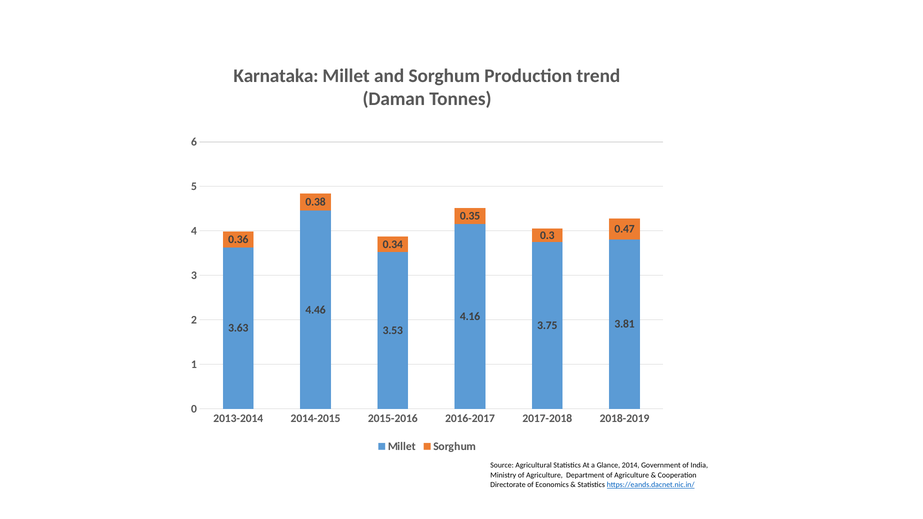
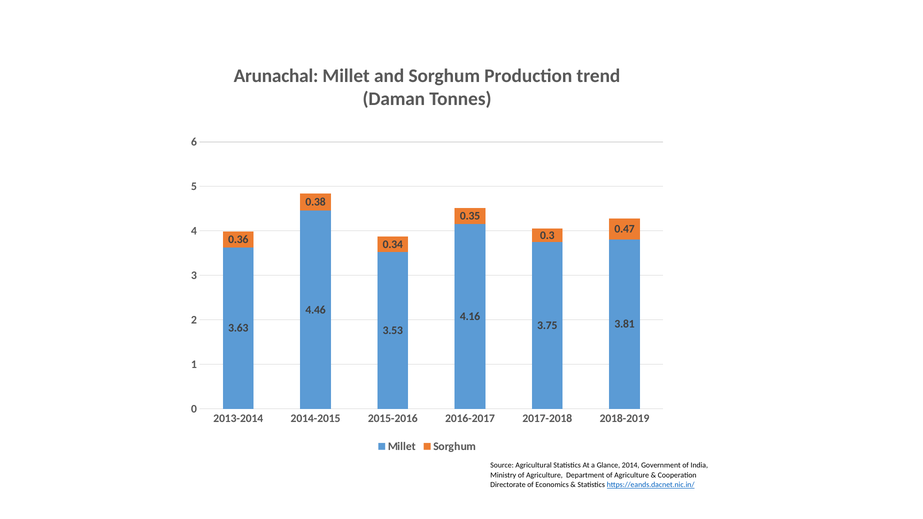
Karnataka: Karnataka -> Arunachal (276, 76)
